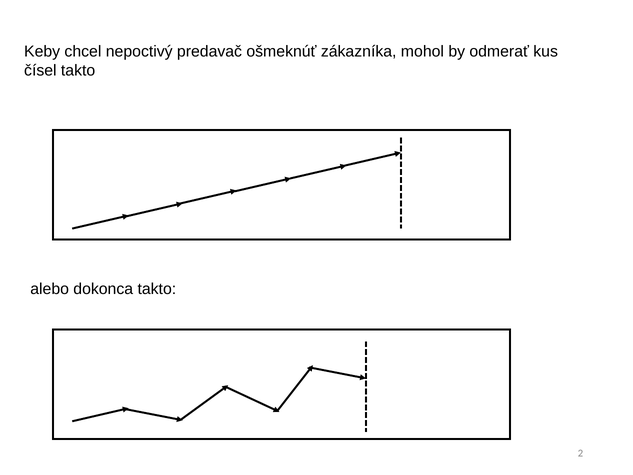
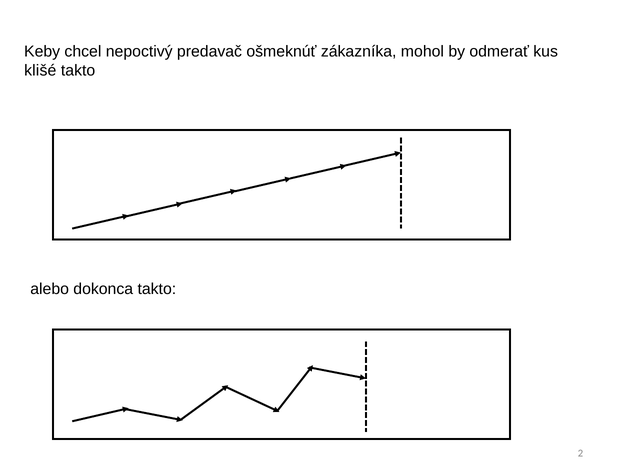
čísel: čísel -> klišé (40, 71)
